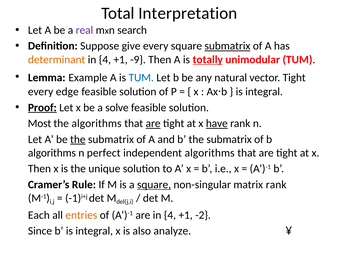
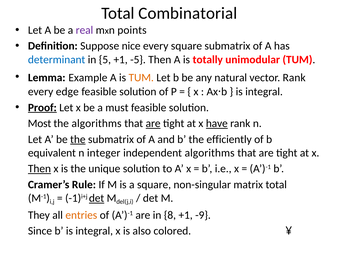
Interpretation: Interpretation -> Combinatorial (188, 13)
search: search -> points (132, 30)
give: give -> nice (131, 46)
submatrix underline: present -> none (227, 46)
determinant colour: orange -> blue (57, 59)
4: 4 -> 5 (105, 59)
-9: -9 -> -5 (138, 59)
totally underline: present -> none (208, 59)
TUM colour: blue -> orange (141, 77)
vector Tight: Tight -> Rank (294, 77)
solve: solve -> must (117, 107)
b the submatrix: submatrix -> efficiently (229, 139)
algorithms: algorithms -> equivalent (52, 152)
perfect: perfect -> integer (104, 152)
Then underline: none -> present (39, 168)
square underline: present -> none (154, 184)
matrix rank: rank -> total (276, 184)
det underline: none -> present (97, 198)
Each: Each -> They (39, 214)
are in 4: 4 -> 8 (170, 214)
-2: -2 -> -9 (203, 214)
analyze: analyze -> colored (172, 230)
